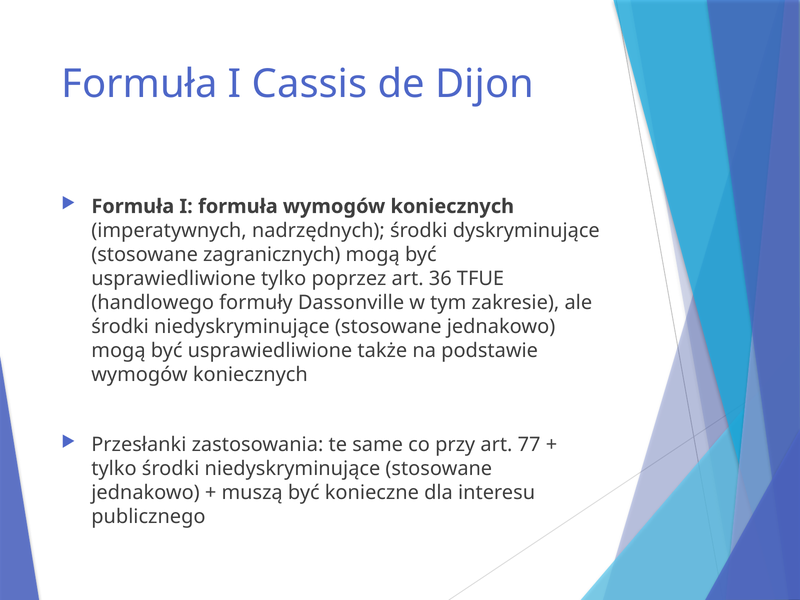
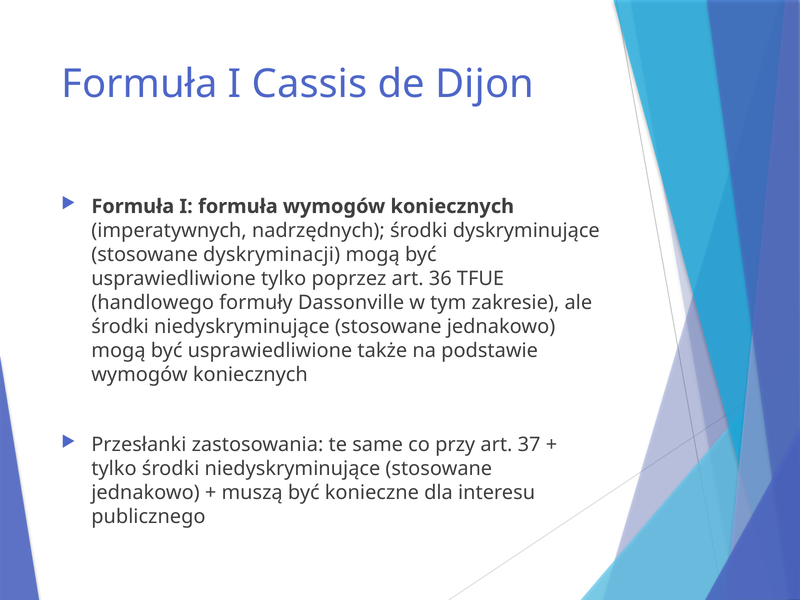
zagranicznych: zagranicznych -> dyskryminacji (272, 254)
77: 77 -> 37 (529, 445)
